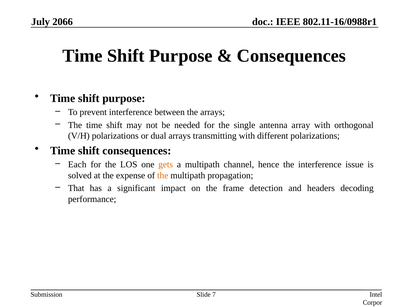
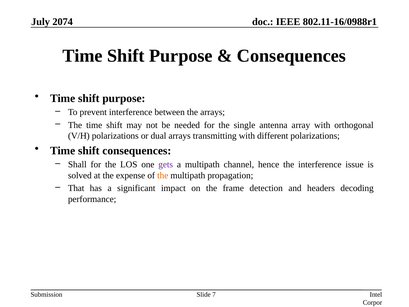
2066: 2066 -> 2074 (63, 22)
Each: Each -> Shall (77, 164)
gets colour: orange -> purple (166, 164)
